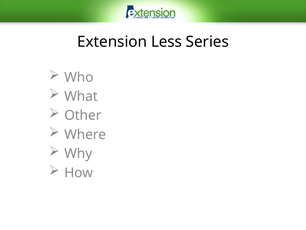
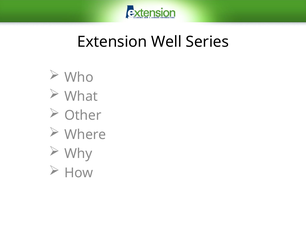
Less: Less -> Well (166, 42)
